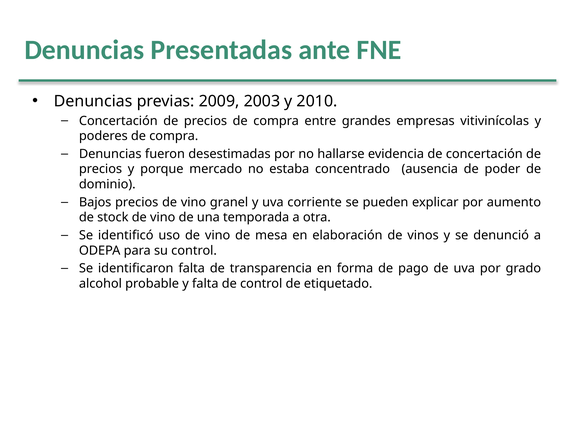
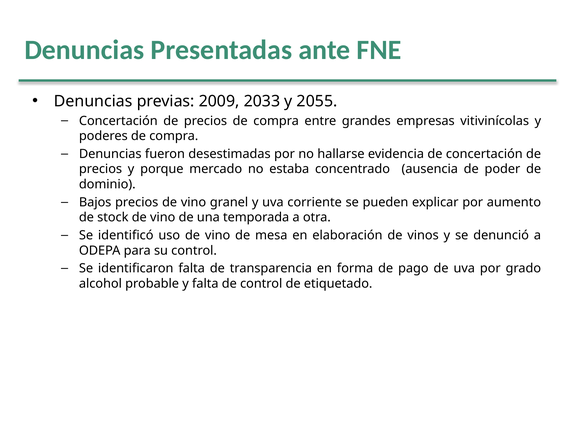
2003: 2003 -> 2033 (262, 101)
2010: 2010 -> 2055 (317, 101)
